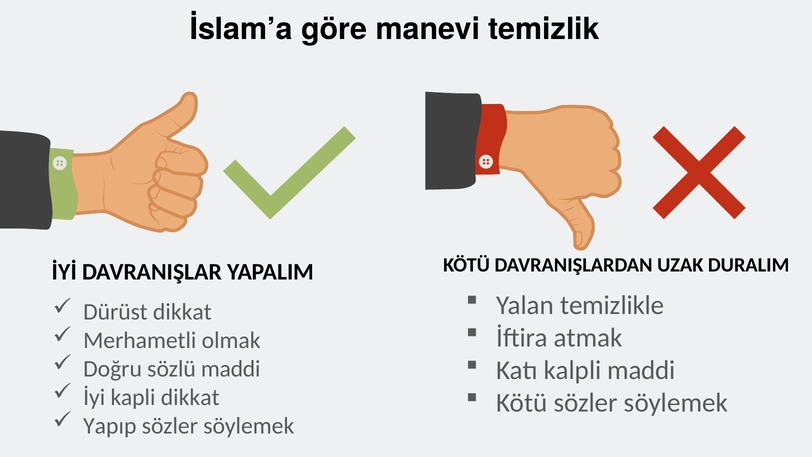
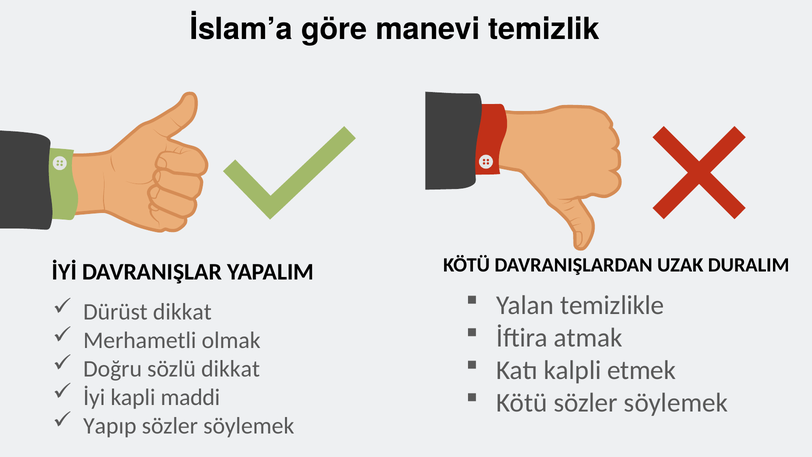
kalpli maddi: maddi -> etmek (641, 370)
sözlü maddi: maddi -> dikkat (231, 369)
kapli dikkat: dikkat -> maddi (190, 397)
